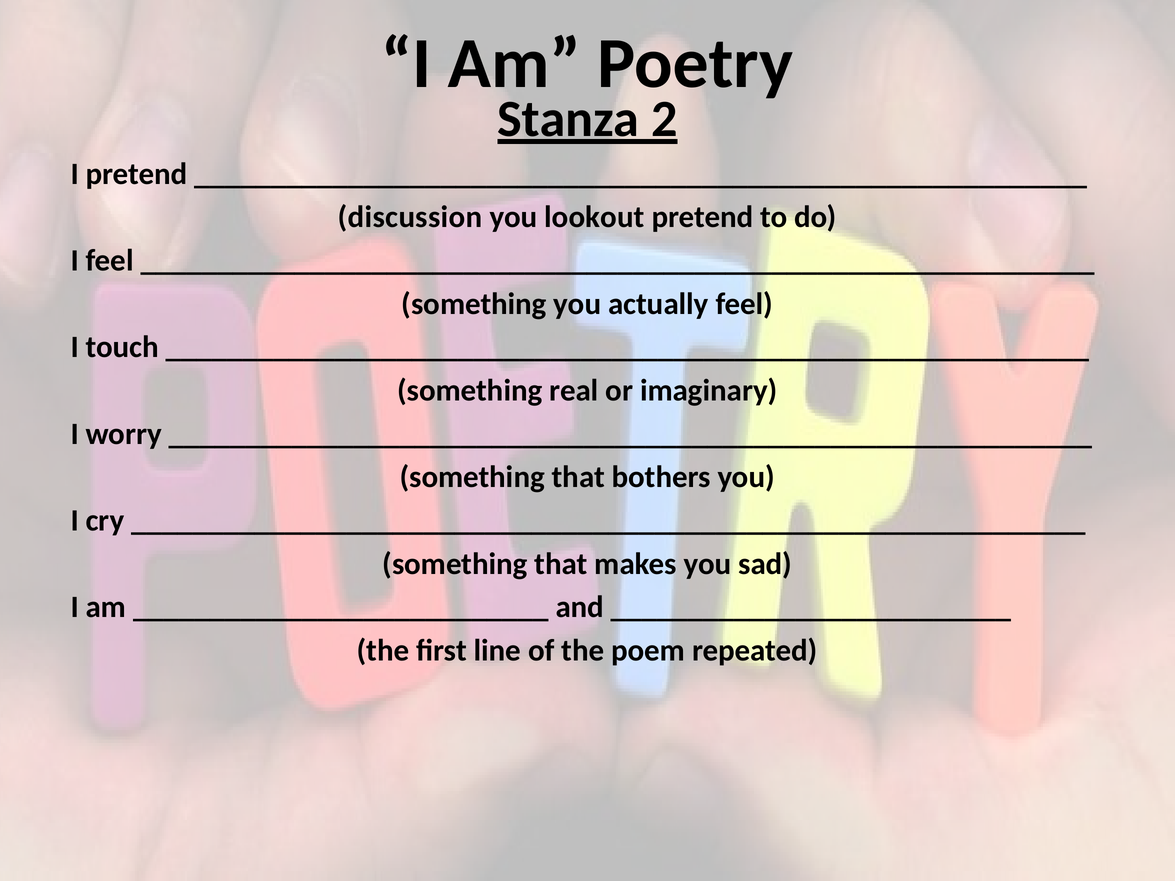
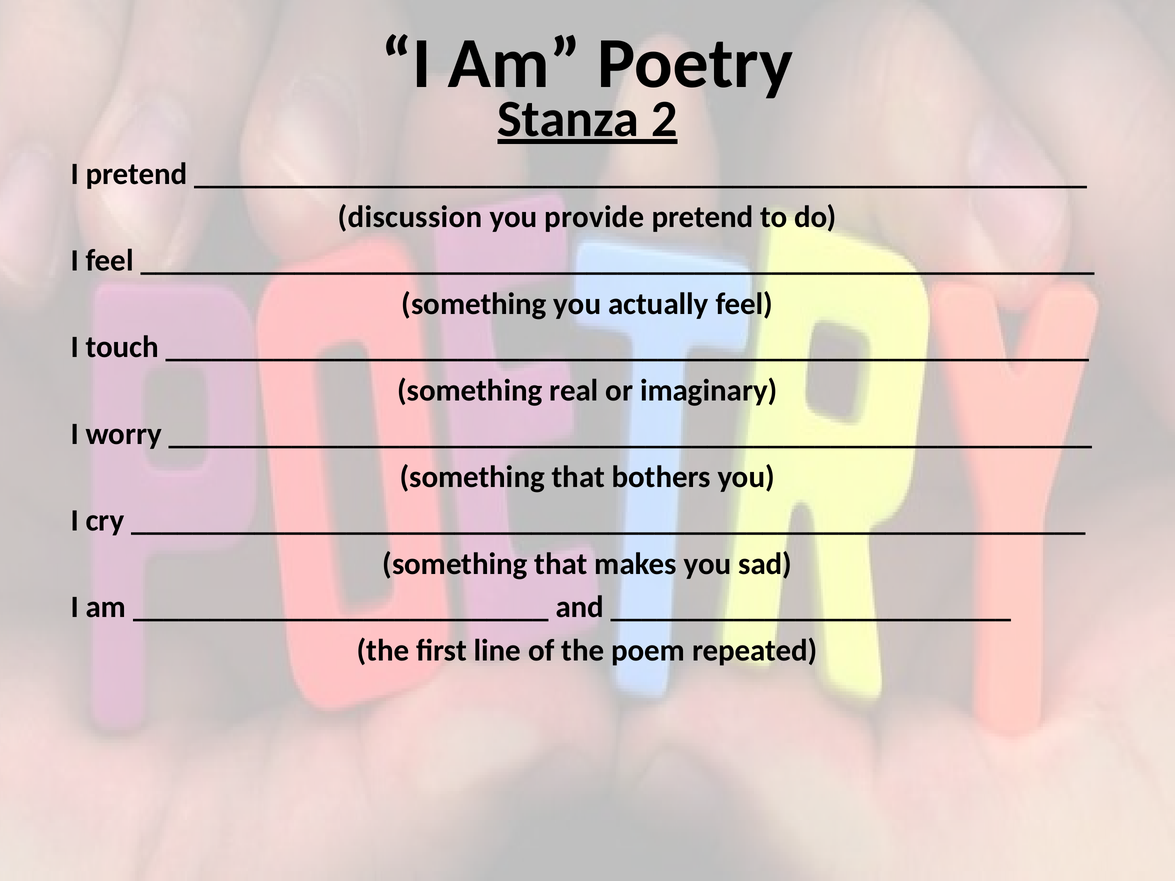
lookout: lookout -> provide (594, 217)
